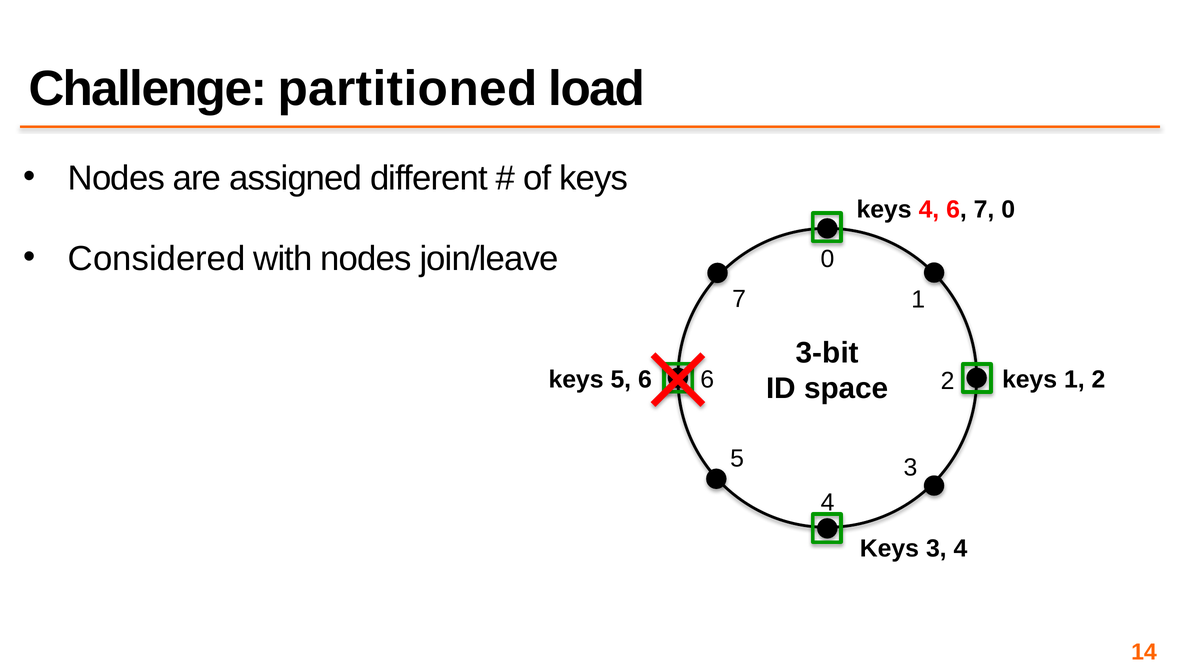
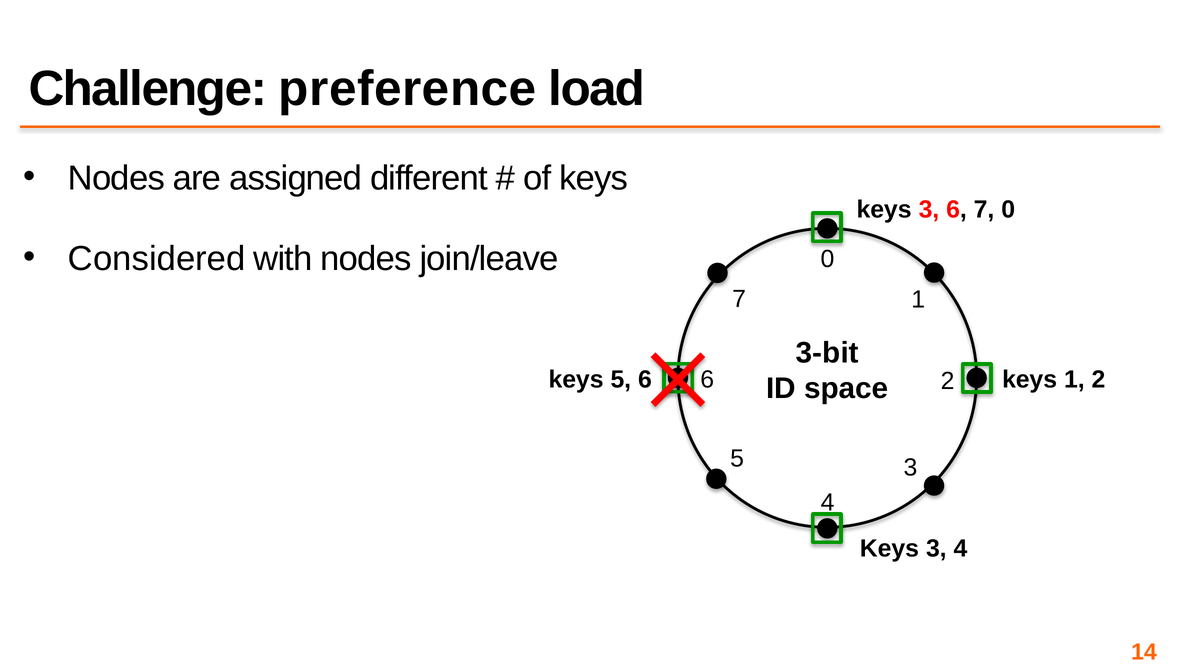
partitioned: partitioned -> preference (407, 89)
4: 4 -> 3 (929, 210)
